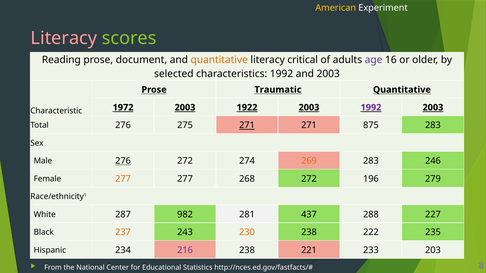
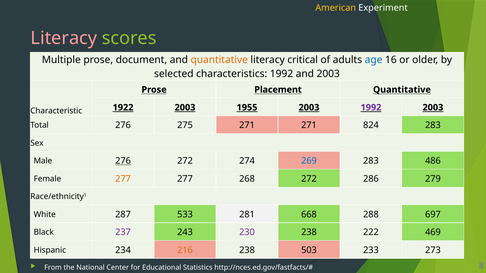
Reading: Reading -> Multiple (61, 60)
age colour: purple -> blue (374, 60)
Traumatic: Traumatic -> Placement (278, 90)
1972: 1972 -> 1922 (123, 108)
1922: 1922 -> 1955 (247, 108)
271 underline: present -> none (247, 125)
875: 875 -> 824 (371, 125)
269 colour: orange -> blue (309, 161)
246: 246 -> 486 (433, 161)
196: 196 -> 286 (371, 179)
982: 982 -> 533 (185, 215)
437: 437 -> 668 (309, 215)
227: 227 -> 697 (433, 215)
237 colour: orange -> purple (123, 233)
230 colour: orange -> purple (247, 233)
235: 235 -> 469 (433, 233)
216 colour: purple -> orange (185, 250)
221: 221 -> 503 (309, 250)
203: 203 -> 273 (433, 250)
